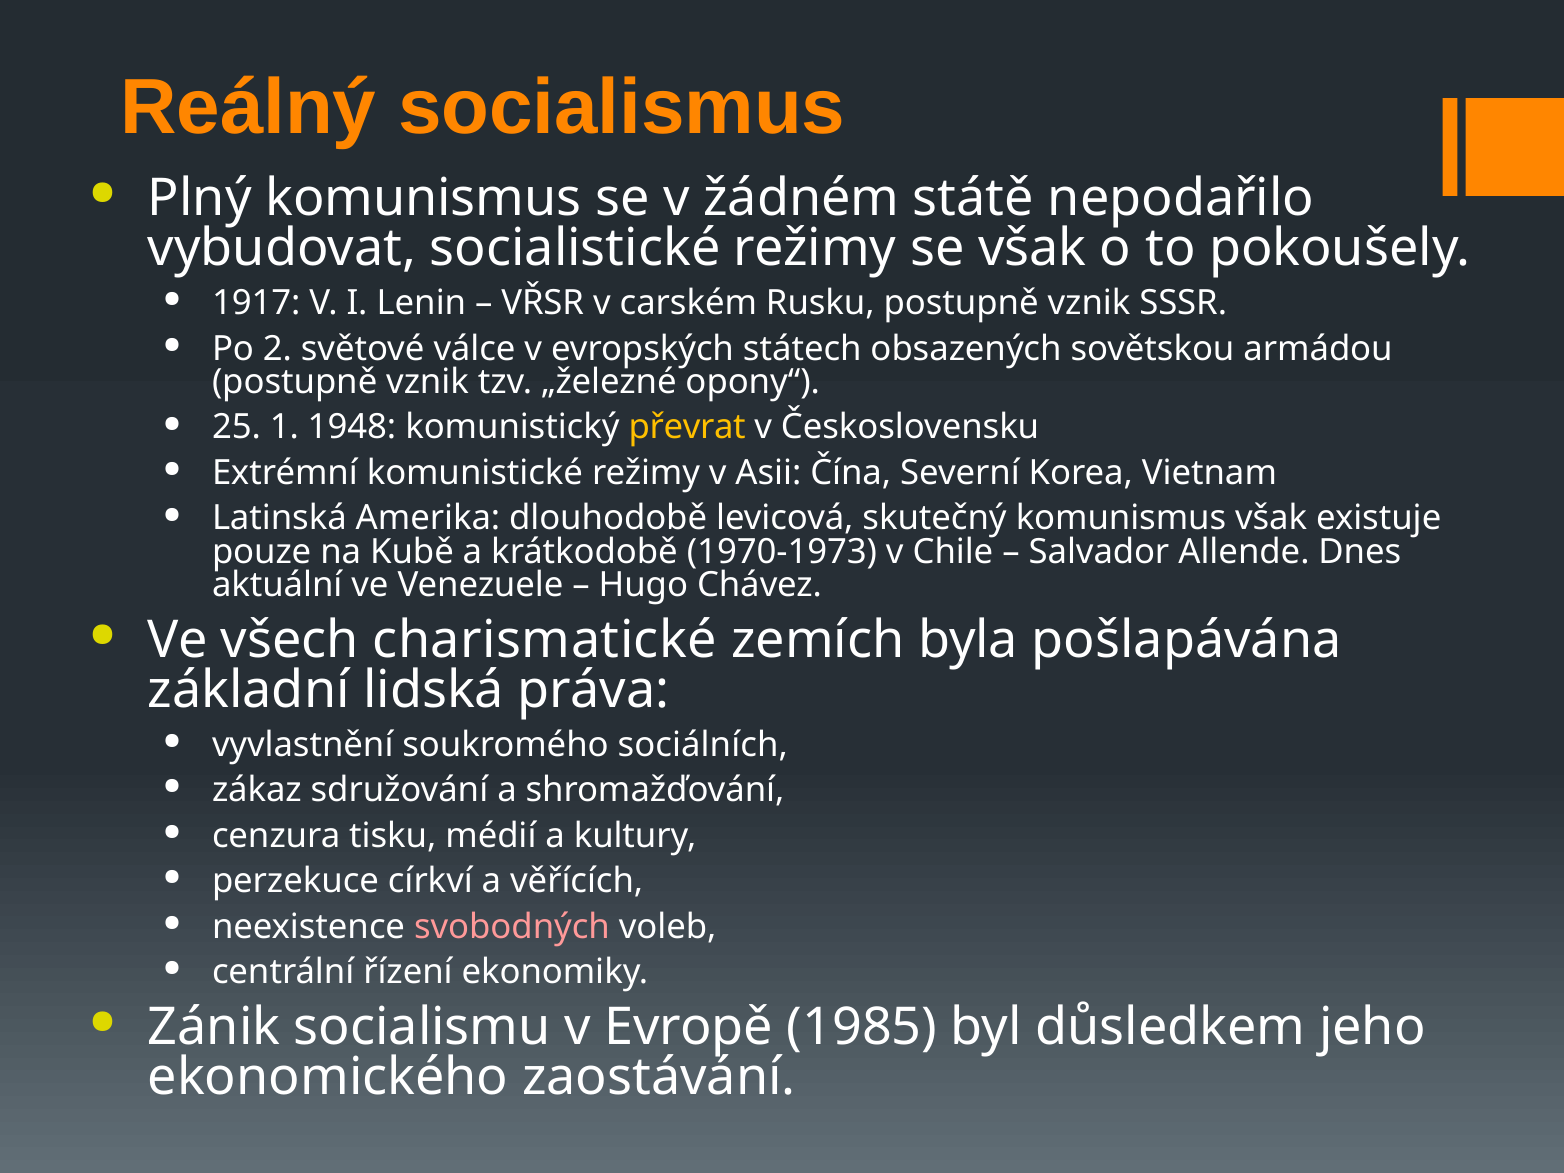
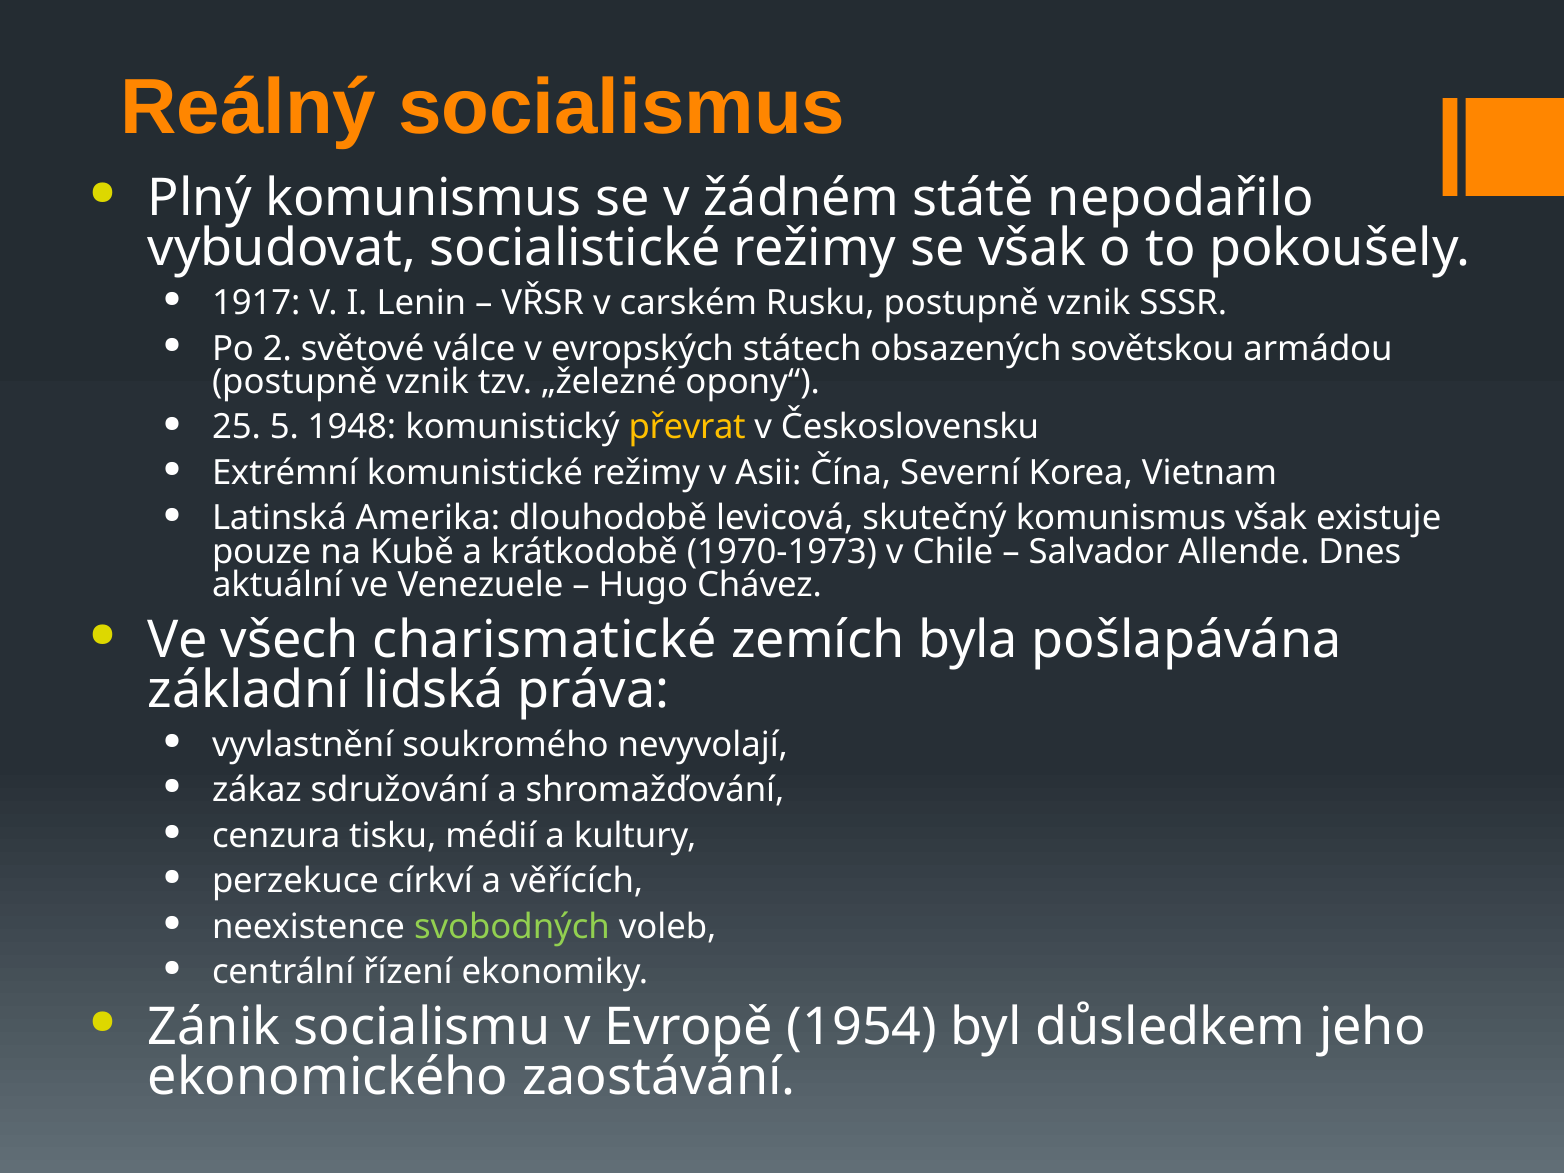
1: 1 -> 5 (284, 427)
sociálních: sociálních -> nevyvolají (703, 745)
svobodných colour: pink -> light green (512, 927)
1985: 1985 -> 1954 (862, 1027)
